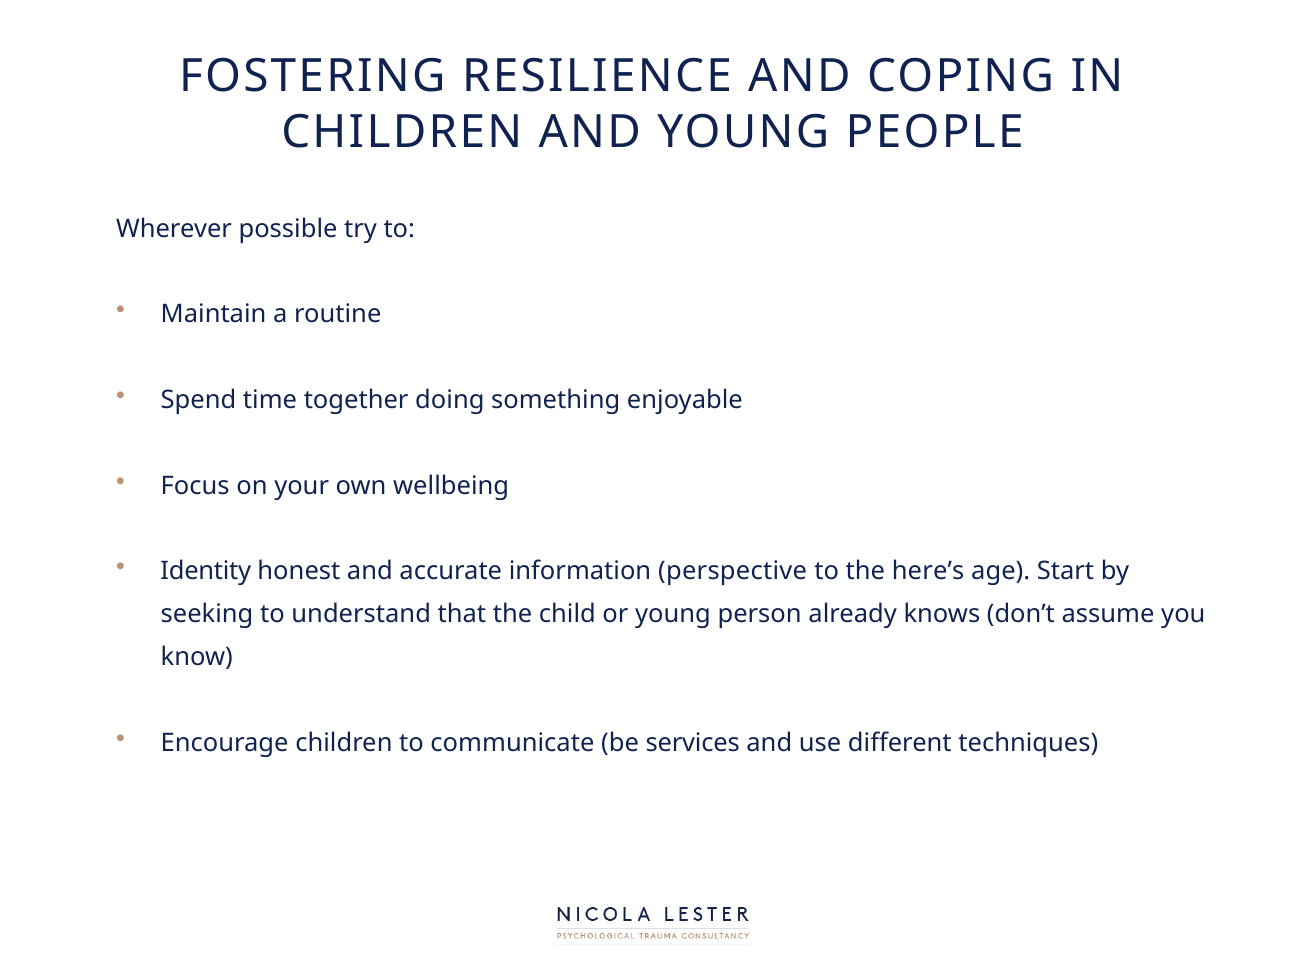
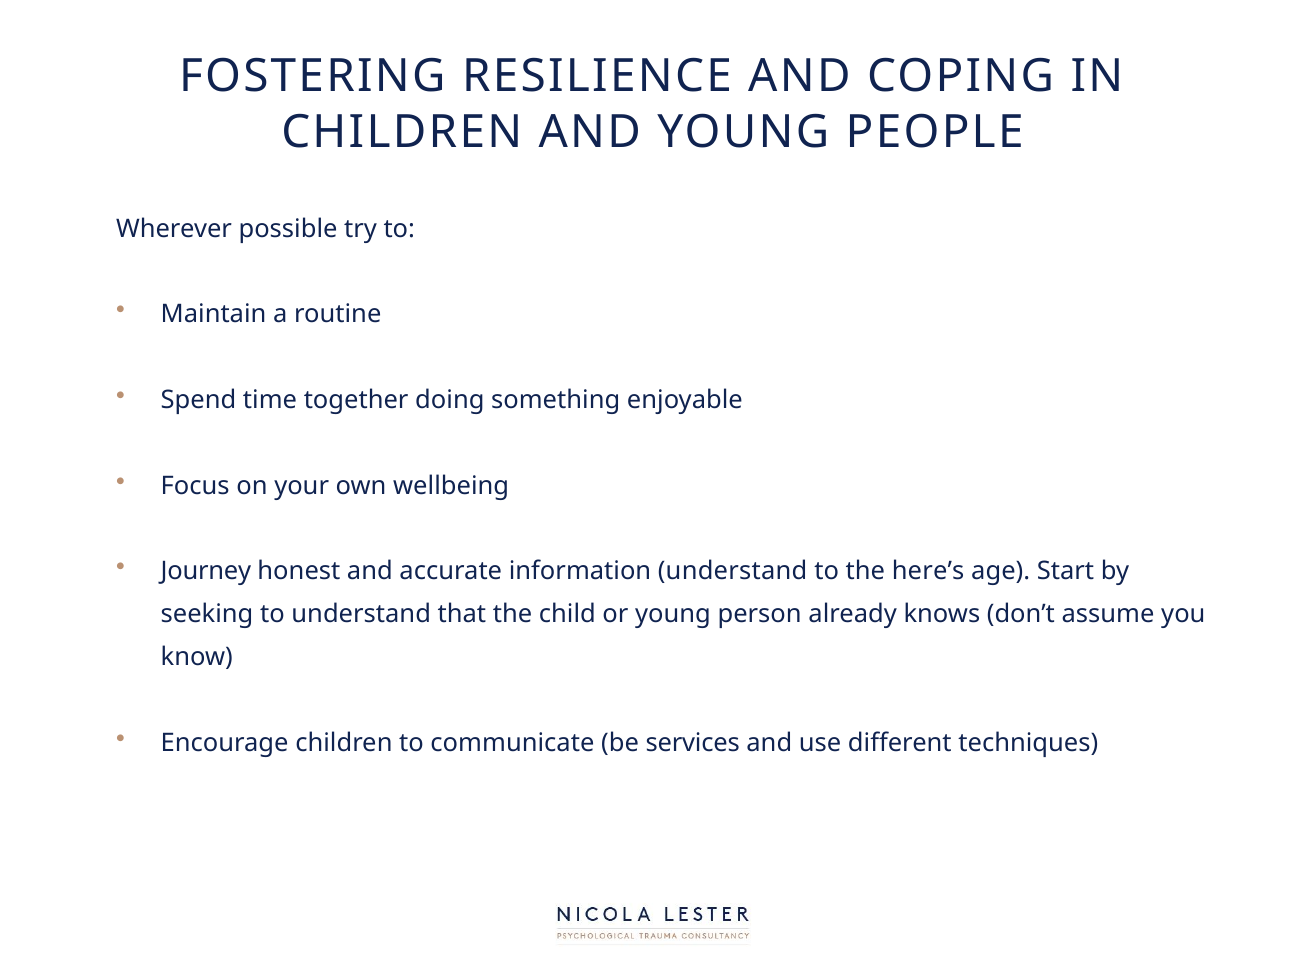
Identity: Identity -> Journey (206, 572)
information perspective: perspective -> understand (733, 572)
